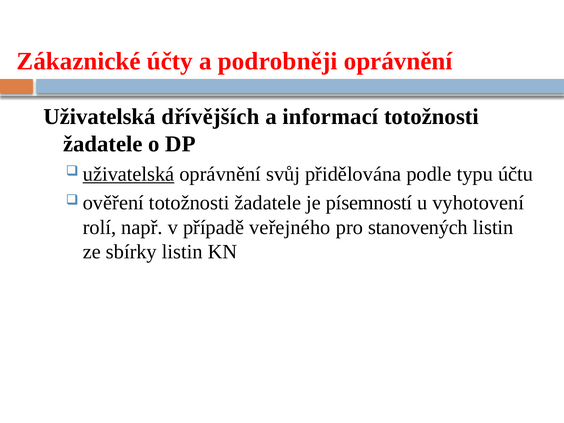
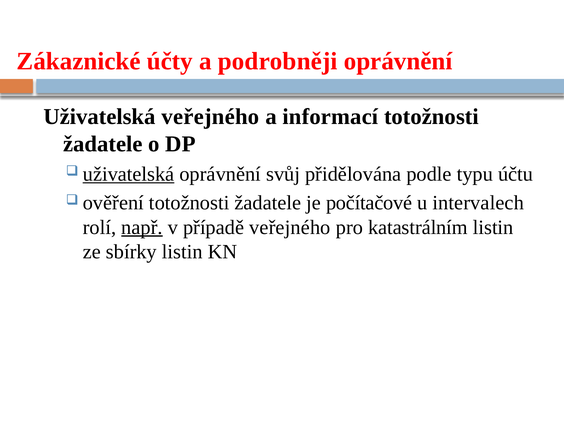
Uživatelská dřívějších: dřívějších -> veřejného (210, 117)
písemností: písemností -> počítačové (369, 203)
vyhotovení: vyhotovení -> intervalech (478, 203)
např underline: none -> present (142, 227)
stanovených: stanovených -> katastrálním (418, 227)
